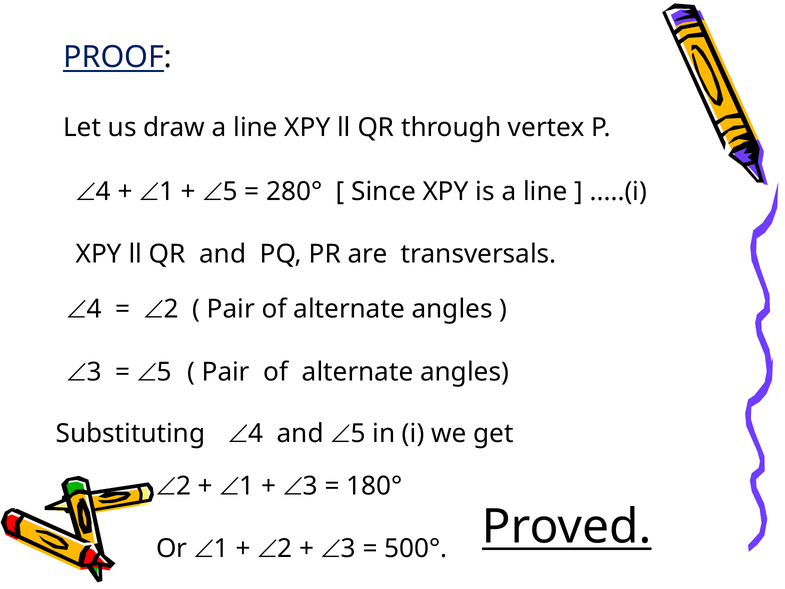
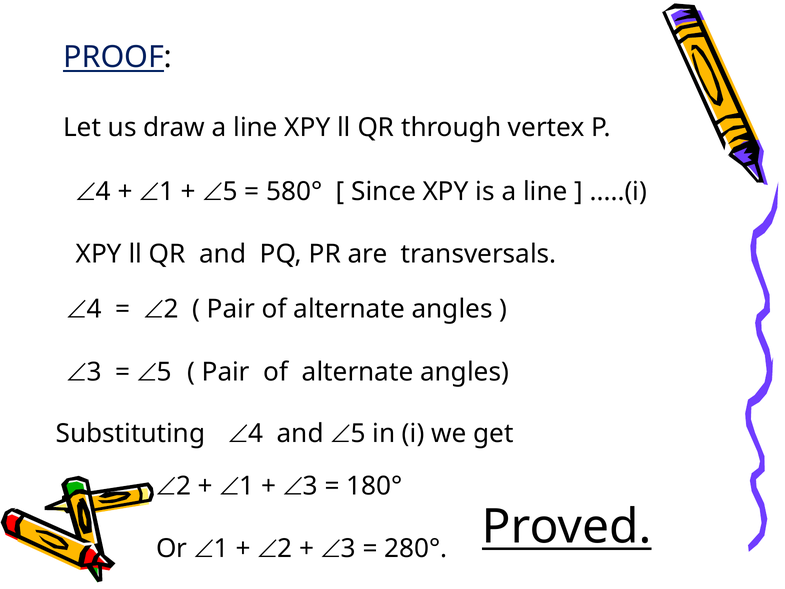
280°: 280° -> 580° (294, 191)
500°: 500° -> 280° (416, 549)
